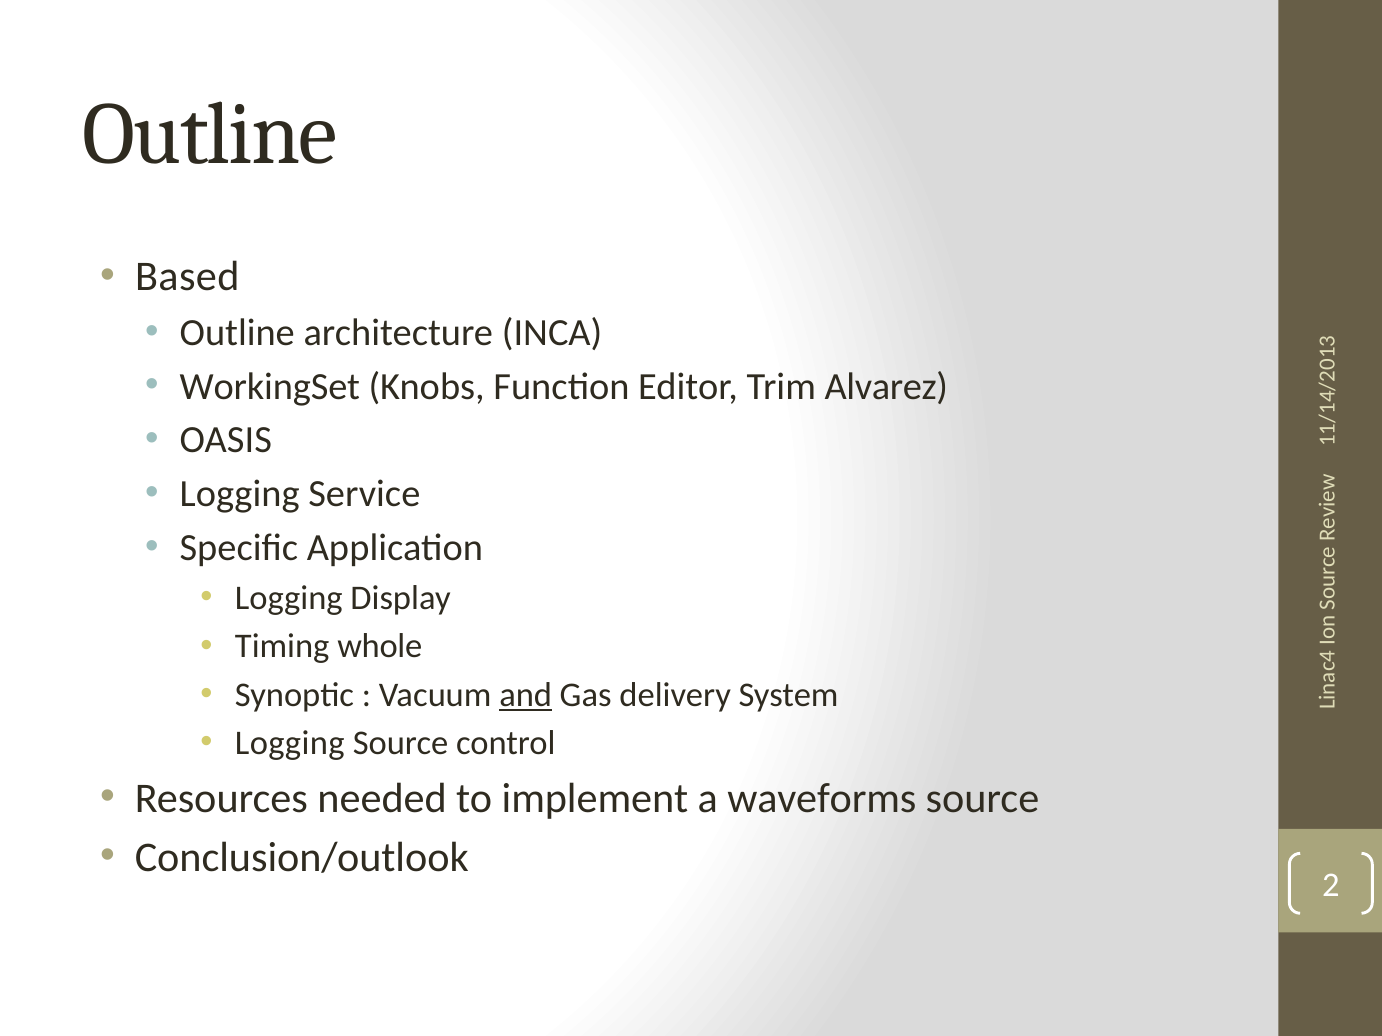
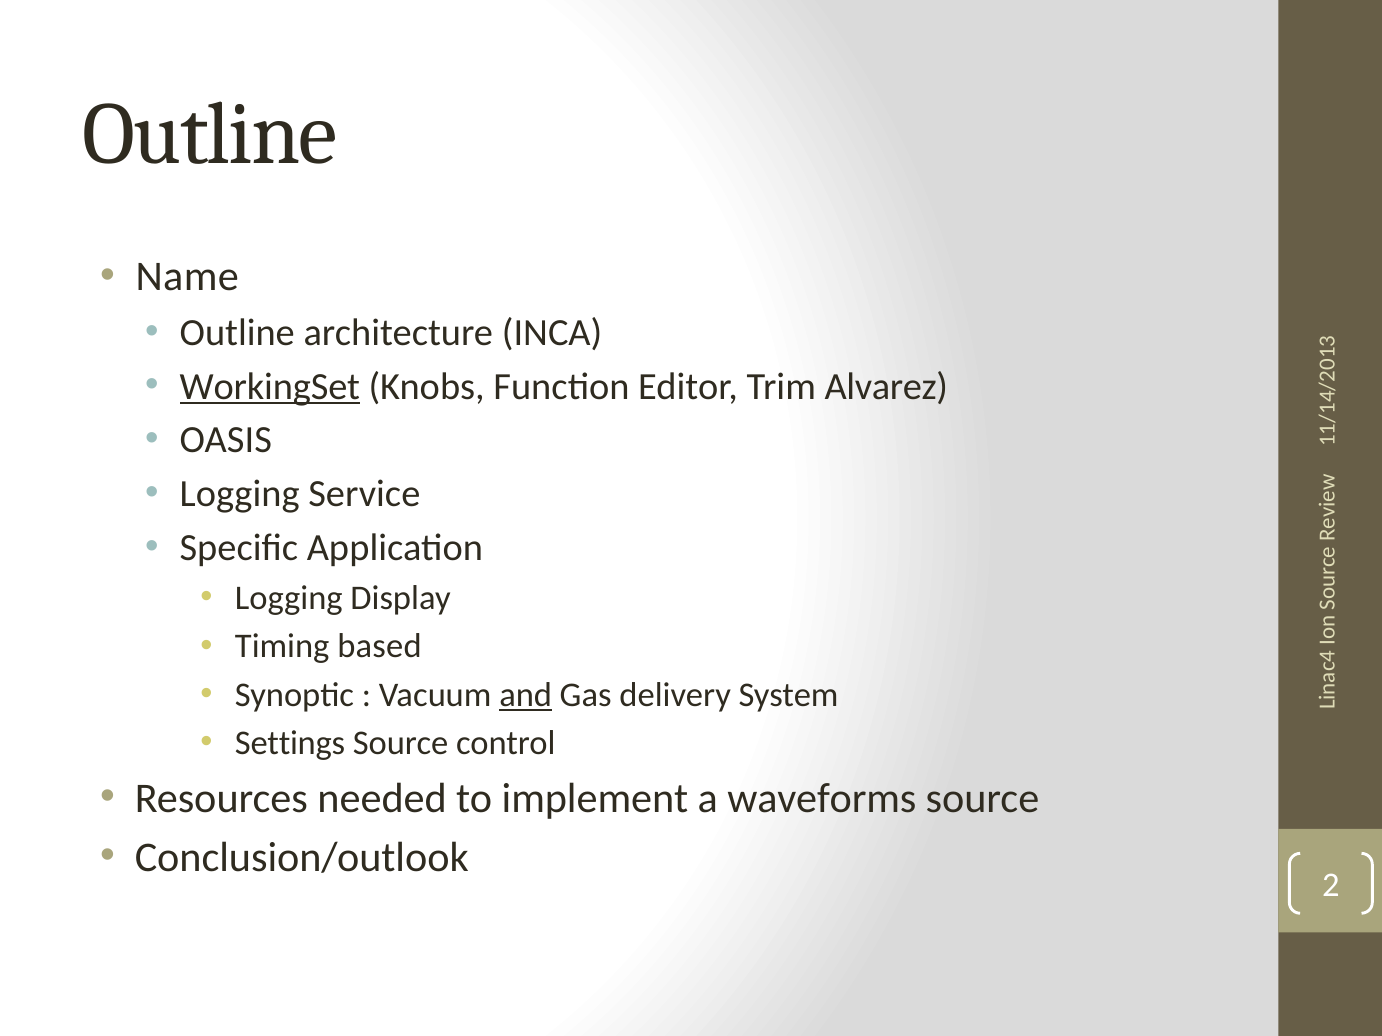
Based: Based -> Name (187, 277)
WorkingSet underline: none -> present (270, 387)
whole: whole -> based (380, 647)
Logging: Logging -> Settings (290, 744)
